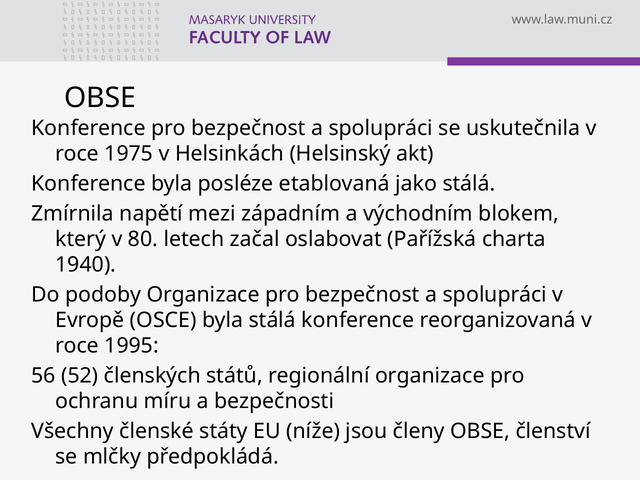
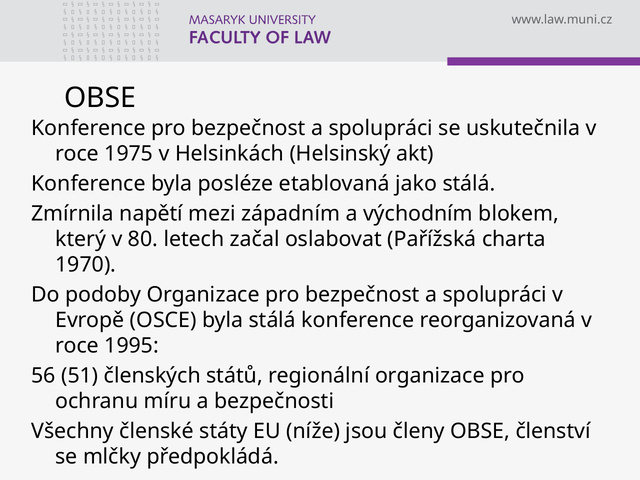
1940: 1940 -> 1970 (86, 265)
52: 52 -> 51 (80, 376)
